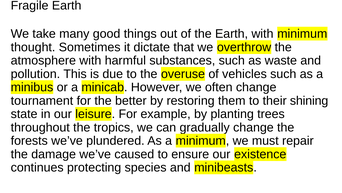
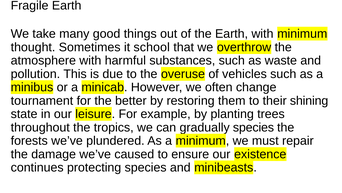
dictate: dictate -> school (152, 47)
gradually change: change -> species (253, 127)
